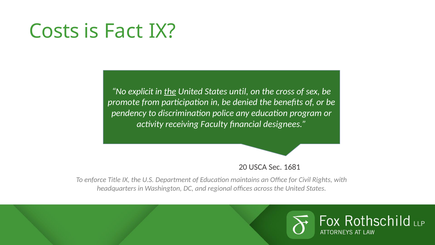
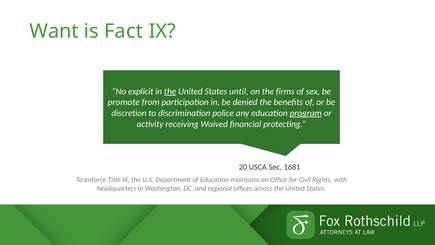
Costs: Costs -> Want (54, 31)
cross: cross -> firms (285, 91)
pendency: pendency -> discretion (129, 113)
program underline: none -> present (306, 113)
Faculty: Faculty -> Waived (214, 124)
designees: designees -> protecting (285, 124)
